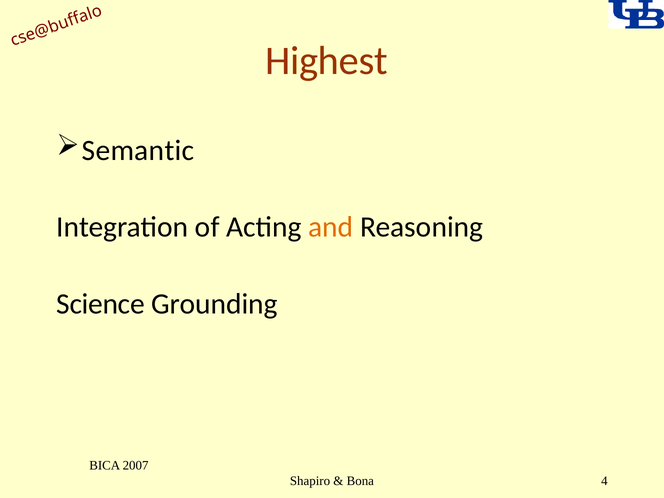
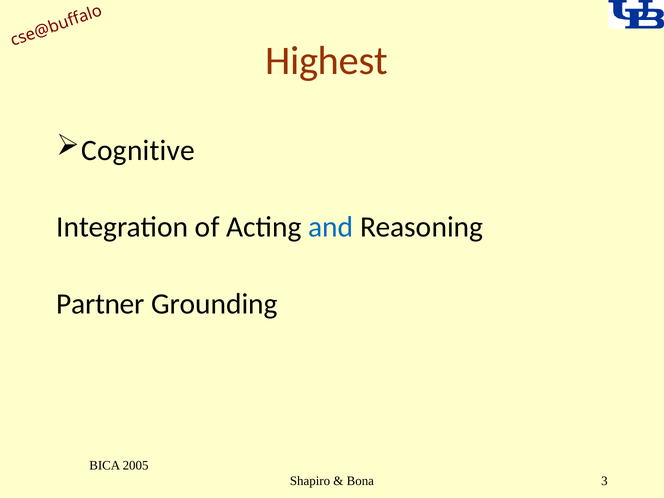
Semantic: Semantic -> Cognitive (138, 150)
and colour: orange -> blue (331, 227)
Science: Science -> Partner (101, 304)
2007: 2007 -> 2005 (136, 466)
4: 4 -> 3 (604, 481)
